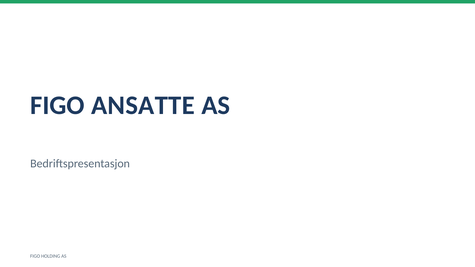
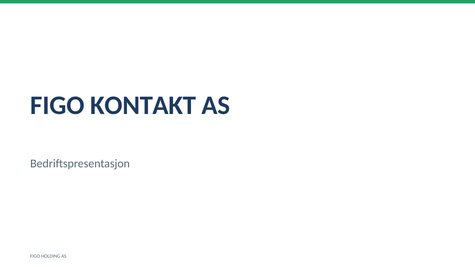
ANSATTE: ANSATTE -> KONTAKT (143, 105)
